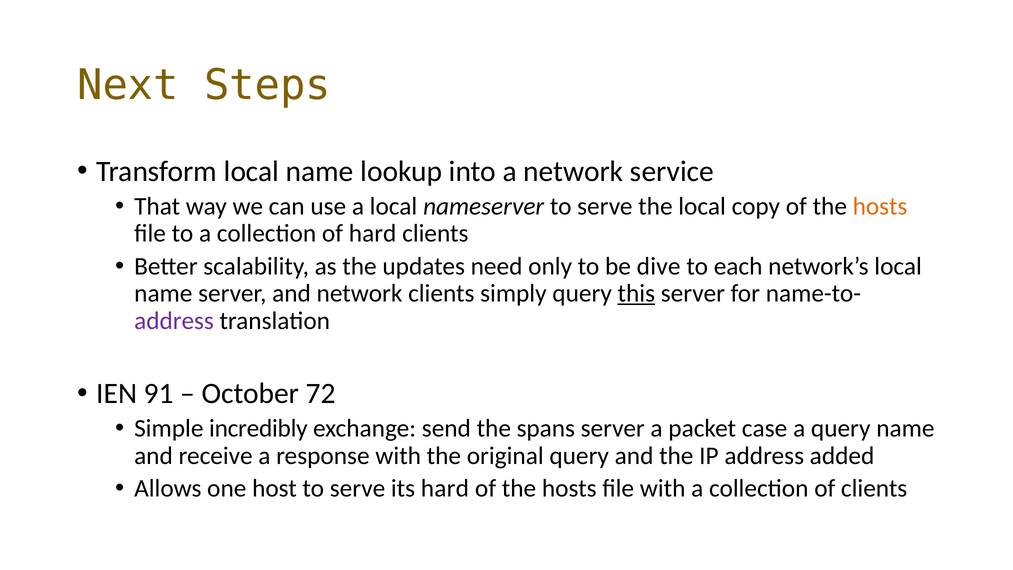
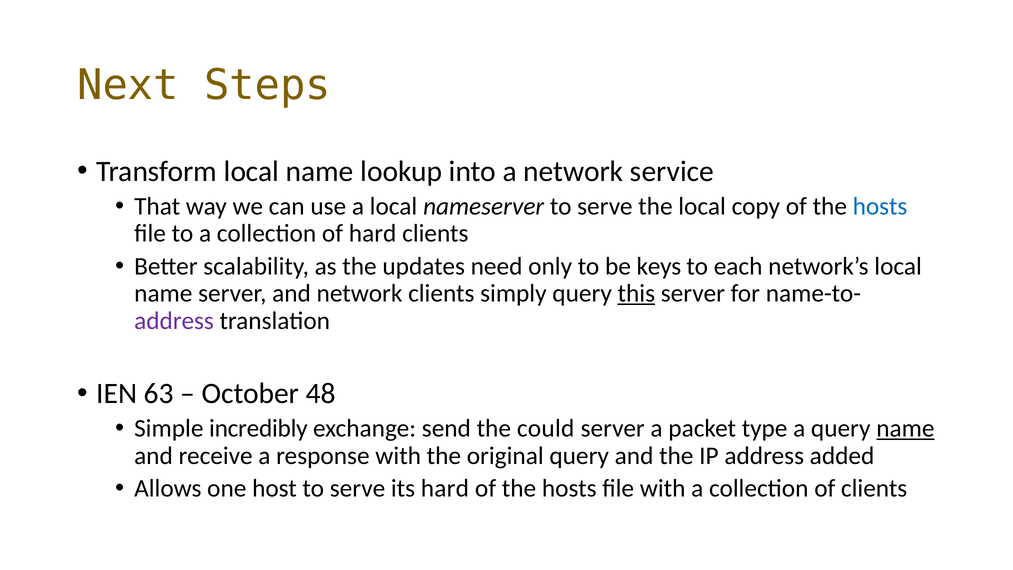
hosts colour: orange -> blue (880, 206)
dive: dive -> keys (659, 266)
91: 91 -> 63 (159, 393)
72: 72 -> 48 (321, 393)
spans: spans -> could (546, 428)
case: case -> type (765, 428)
name underline: none -> present (905, 428)
